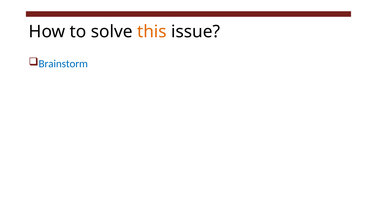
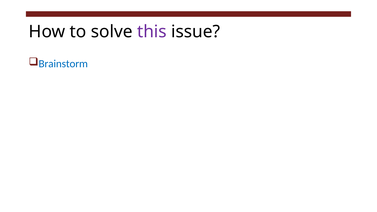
this colour: orange -> purple (152, 32)
